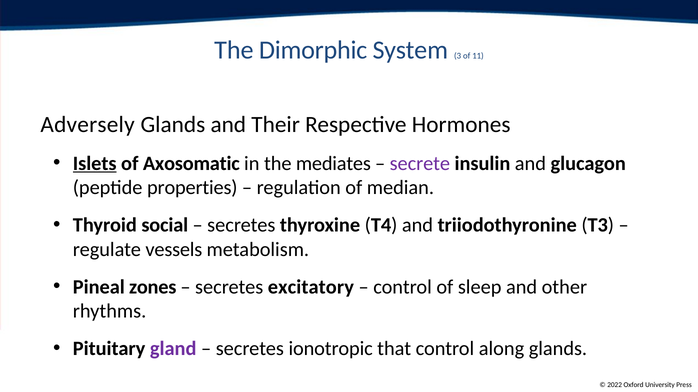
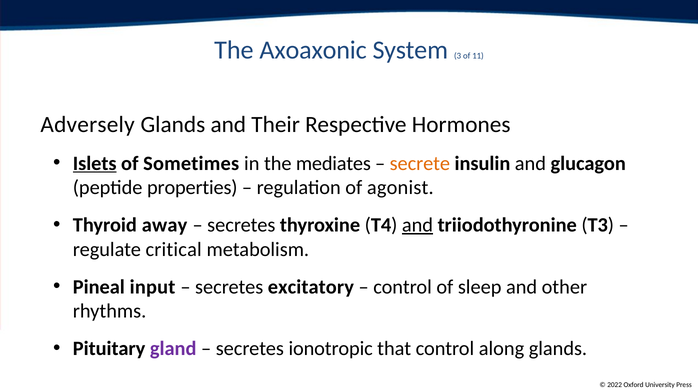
Dimorphic: Dimorphic -> Axoaxonic (313, 50)
Axosomatic: Axosomatic -> Sometimes (191, 164)
secrete colour: purple -> orange (420, 164)
median: median -> agonist (400, 188)
social: social -> away (165, 225)
and underline: none -> present (417, 225)
vessels: vessels -> critical (174, 250)
zones: zones -> input (153, 287)
